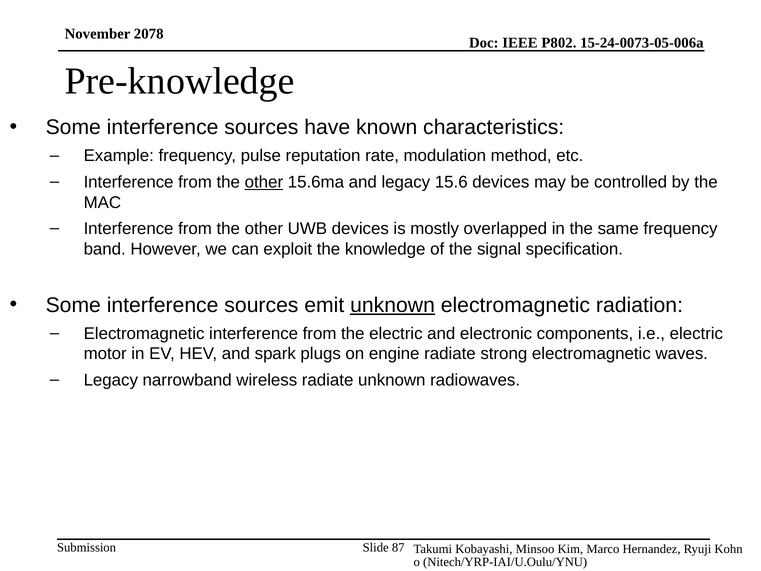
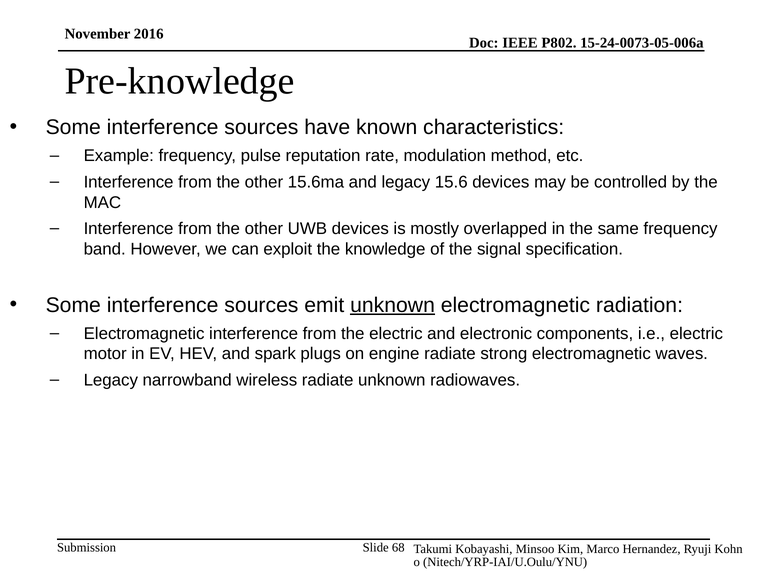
2078: 2078 -> 2016 (149, 34)
other underline: present -> none (264, 182)
87: 87 -> 68 (398, 547)
